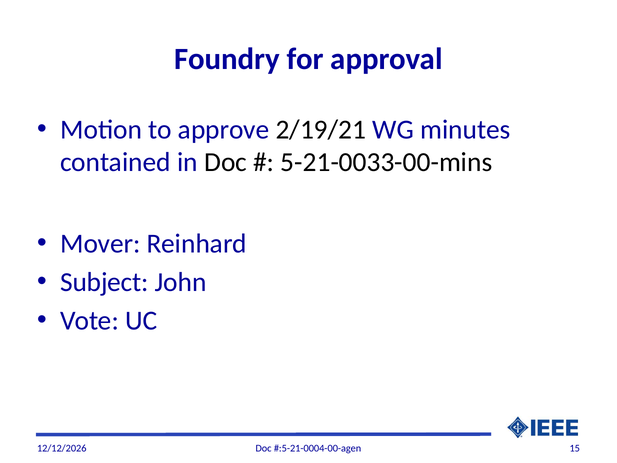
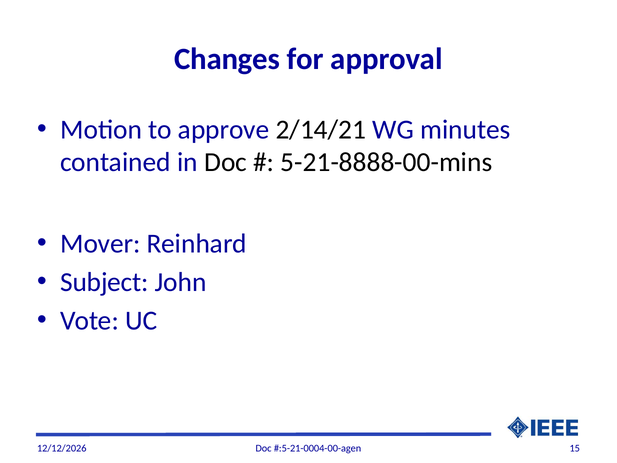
Foundry: Foundry -> Changes (227, 59)
2/19/21: 2/19/21 -> 2/14/21 (321, 129)
5-21-0033-00-mins: 5-21-0033-00-mins -> 5-21-8888-00-mins (386, 162)
